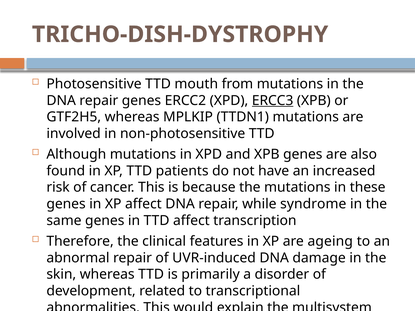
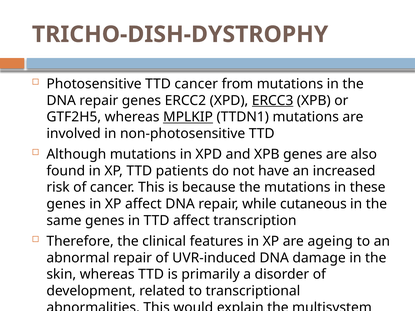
TTD mouth: mouth -> cancer (196, 84)
MPLKIP underline: none -> present (188, 117)
syndrome: syndrome -> cutaneous (313, 204)
